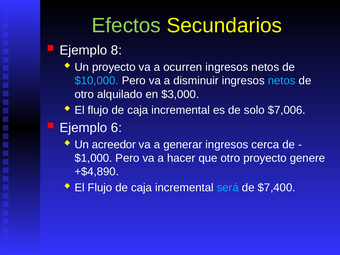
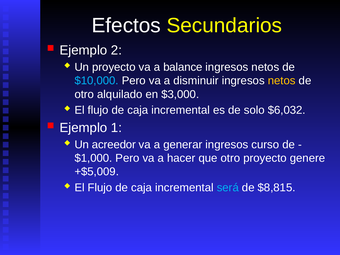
Efectos colour: light green -> white (126, 26)
8: 8 -> 2 (116, 50)
ocurren: ocurren -> balance (183, 67)
netos colour: light blue -> yellow (282, 81)
$7,006: $7,006 -> $6,032 (287, 110)
6: 6 -> 1 (116, 128)
cerca: cerca -> curso (265, 145)
+$4,890: +$4,890 -> +$5,009 (97, 172)
$7,400: $7,400 -> $8,815 (277, 188)
